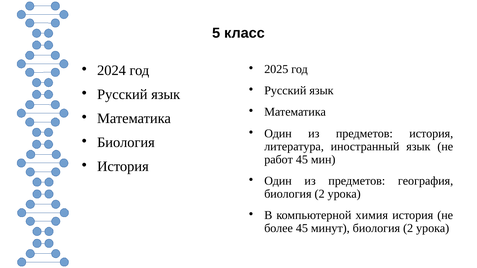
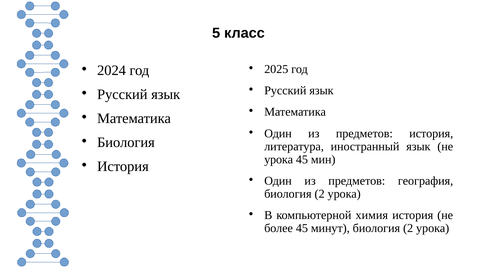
работ: работ -> урока (279, 160)
